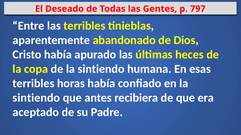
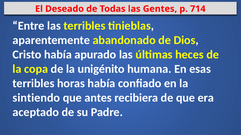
797: 797 -> 714 (198, 9)
de la sintiendo: sintiendo -> unigénito (101, 69)
